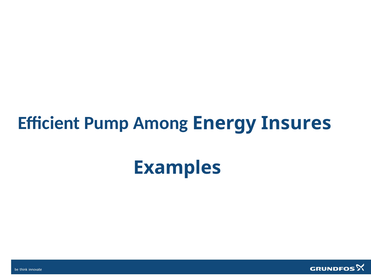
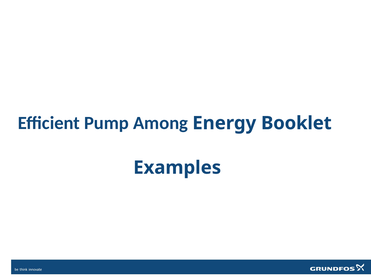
Insures: Insures -> Booklet (296, 123)
